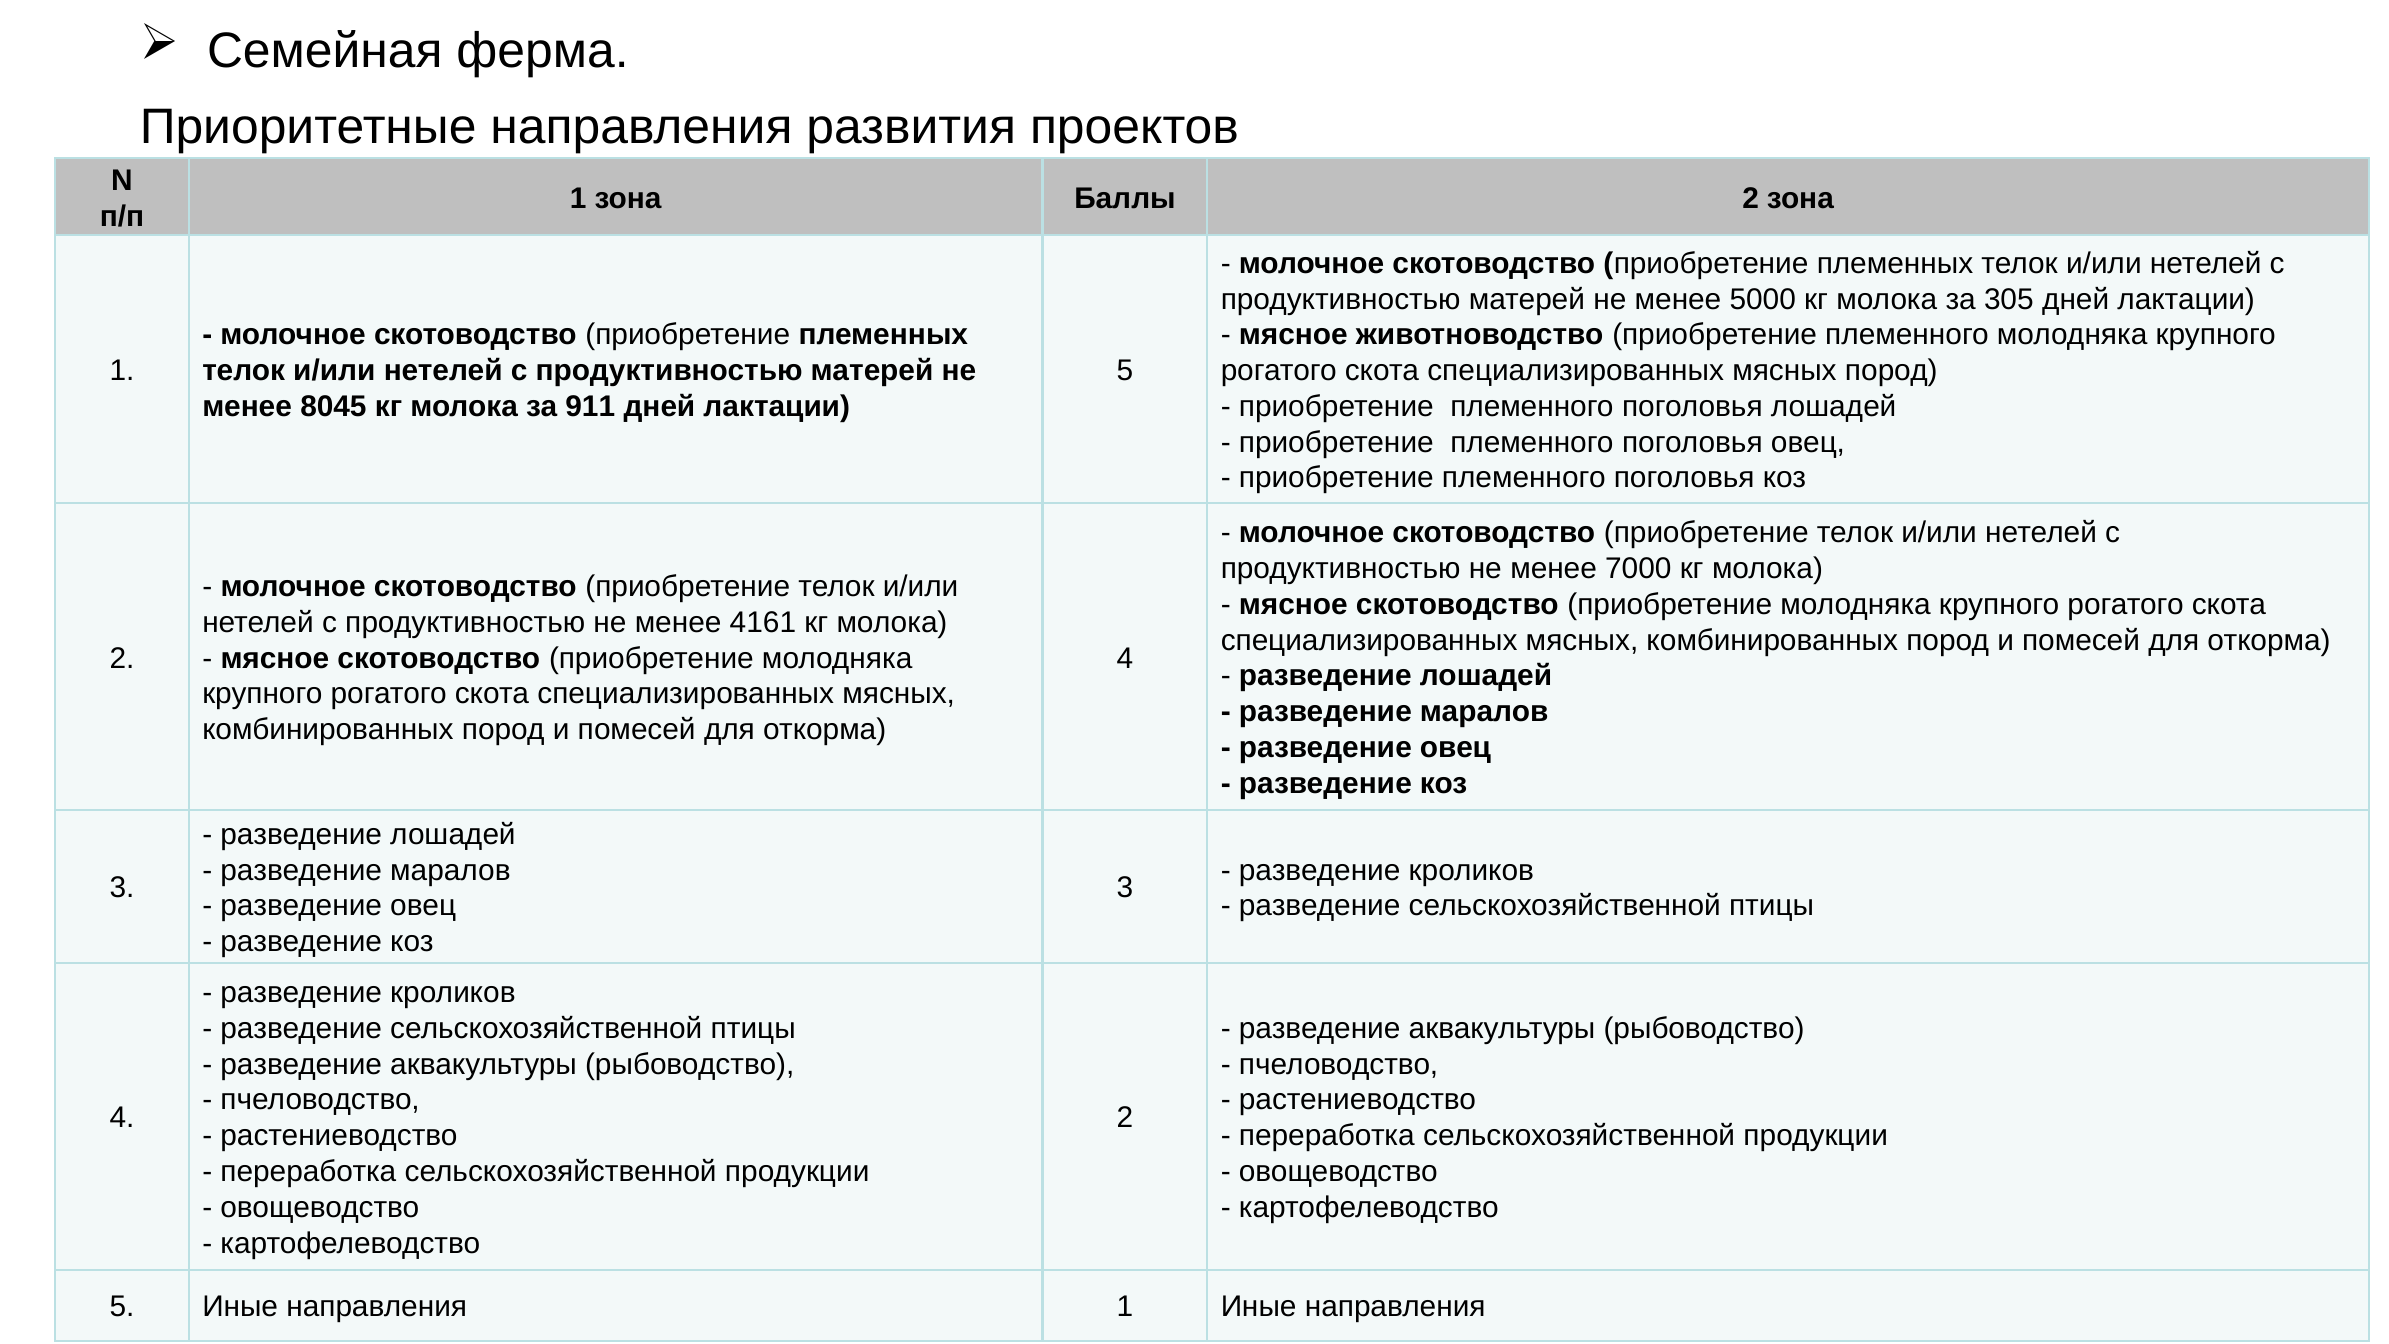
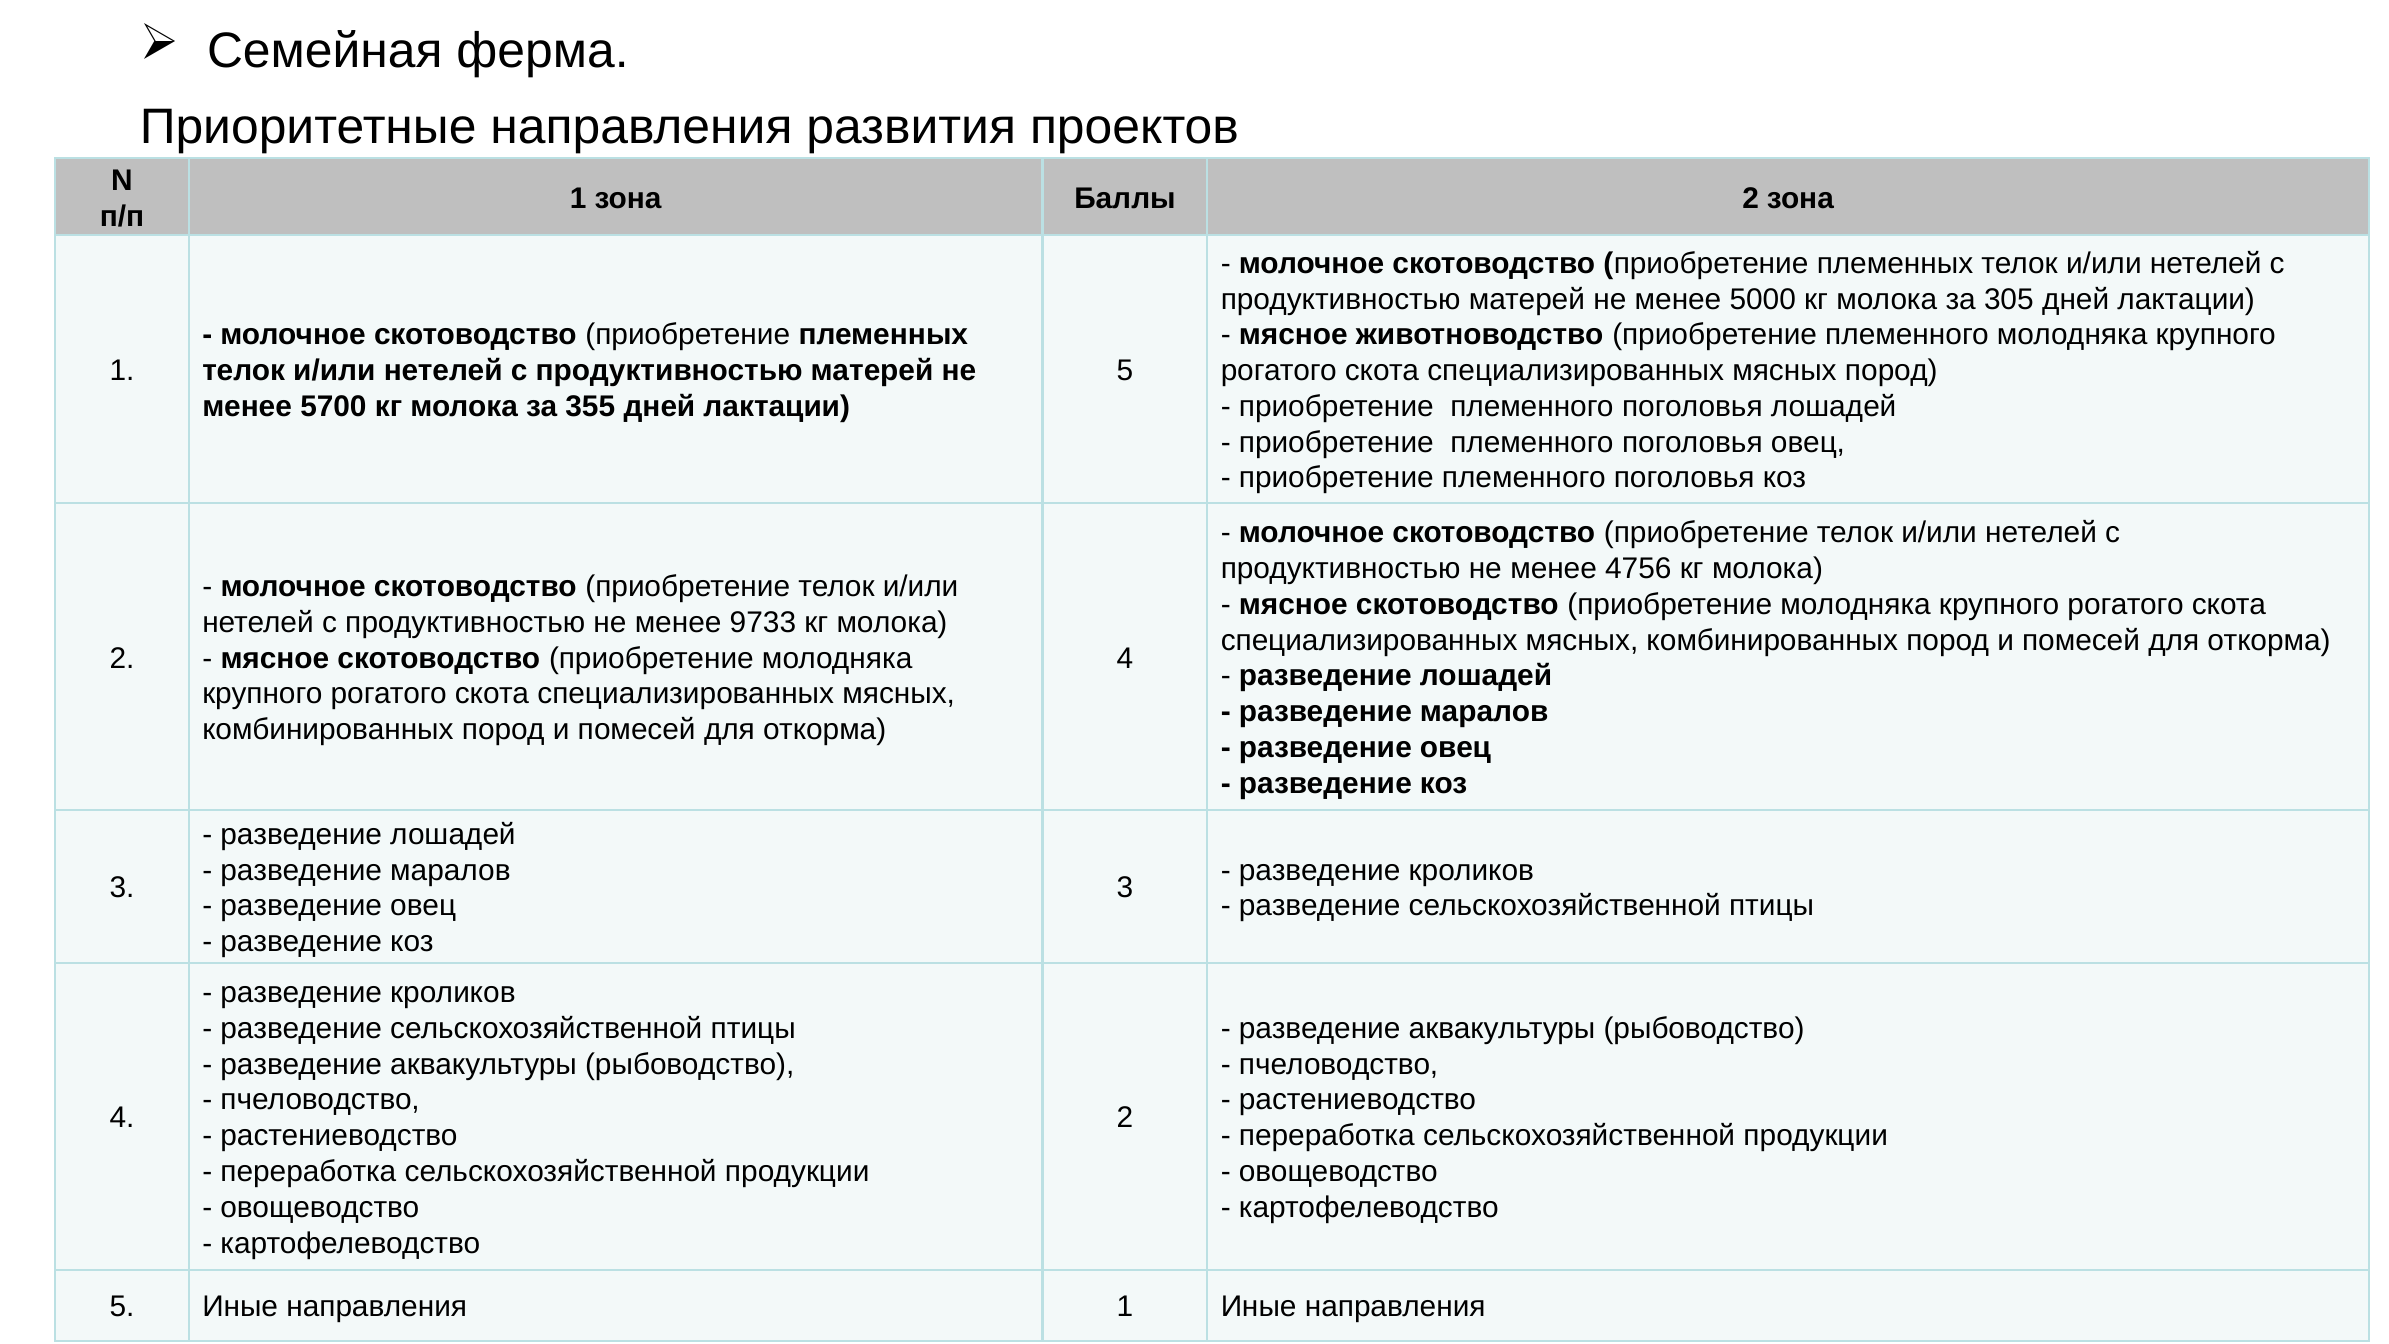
8045: 8045 -> 5700 (333, 406)
911: 911 -> 355 (590, 406)
7000: 7000 -> 4756 (1638, 569)
4161: 4161 -> 9733 (763, 622)
